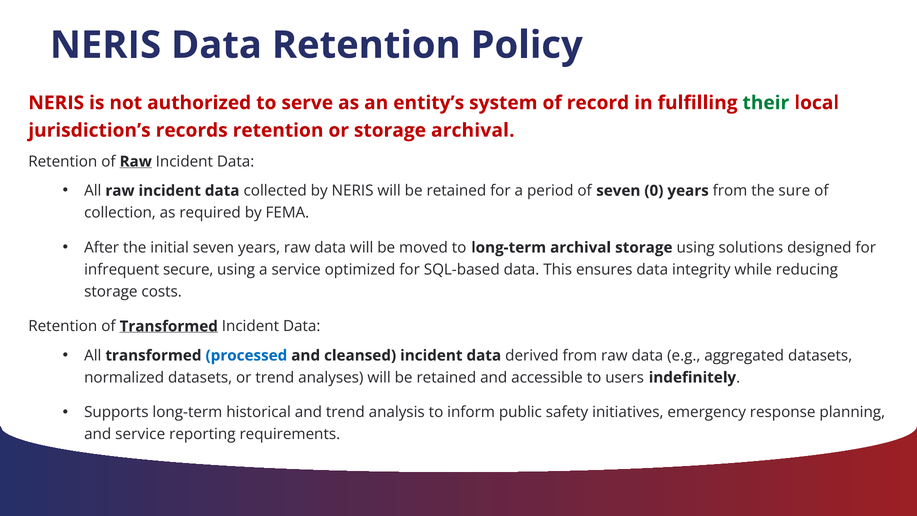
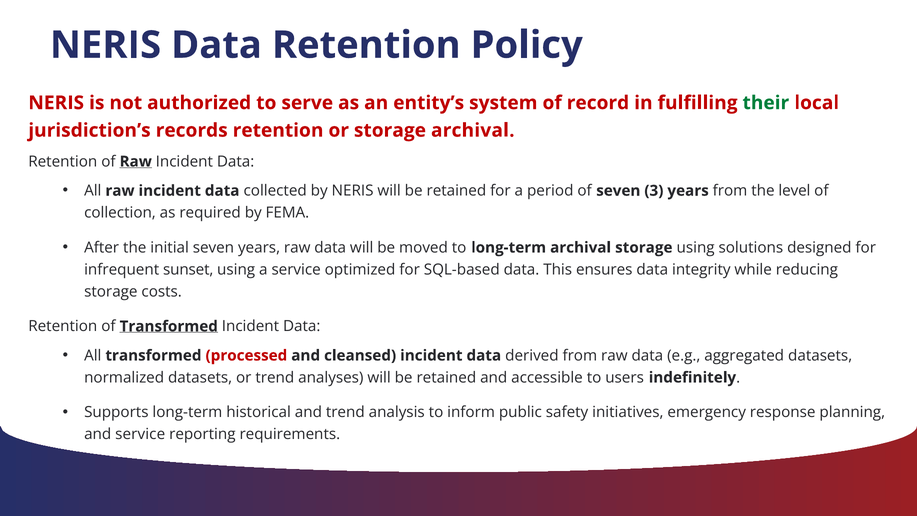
0: 0 -> 3 (654, 191)
sure: sure -> level (794, 191)
secure: secure -> sunset (188, 269)
processed colour: blue -> red (246, 355)
